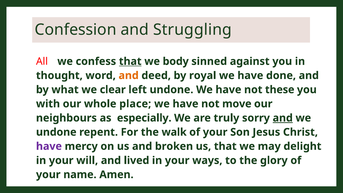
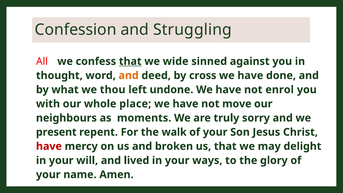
body: body -> wide (176, 61)
royal: royal -> cross (203, 75)
clear: clear -> thou (113, 90)
these: these -> enrol (280, 90)
especially: especially -> moments (144, 118)
and underline: present -> none (283, 118)
undone: undone -> present (56, 132)
have colour: purple -> red (49, 146)
